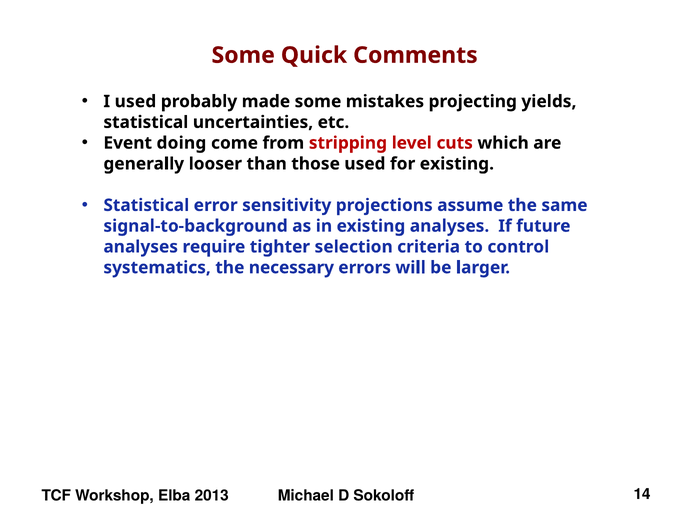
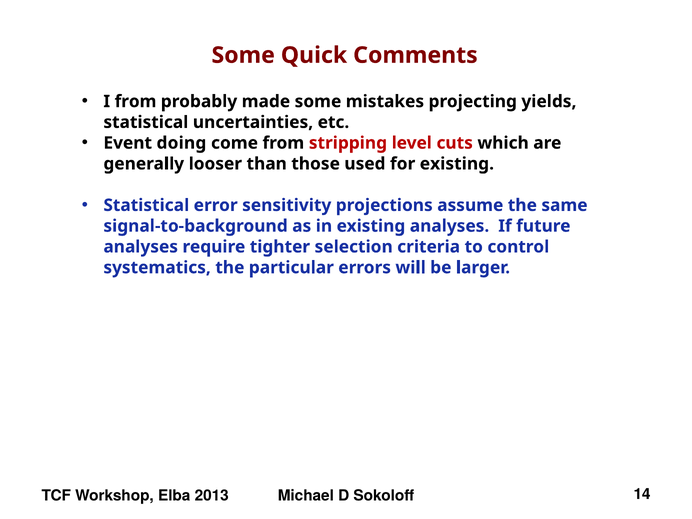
I used: used -> from (136, 101)
necessary: necessary -> particular (291, 268)
